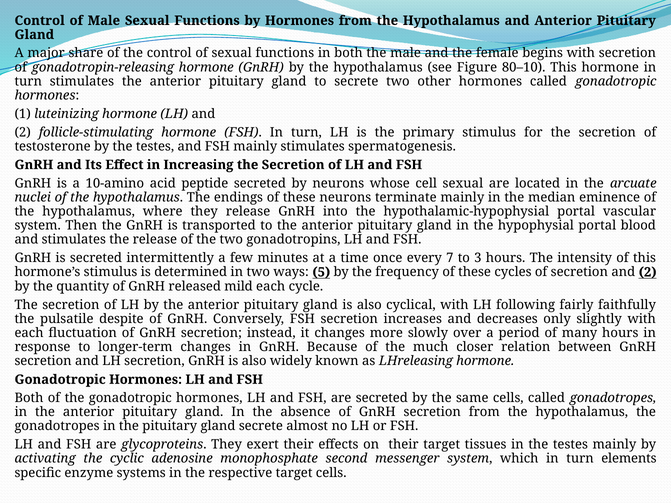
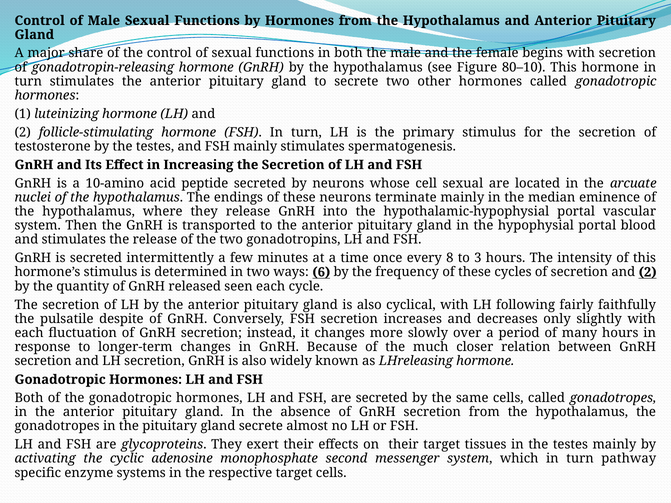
7: 7 -> 8 (450, 258)
5: 5 -> 6 (321, 272)
mild: mild -> seen (239, 286)
elements: elements -> pathway (629, 459)
